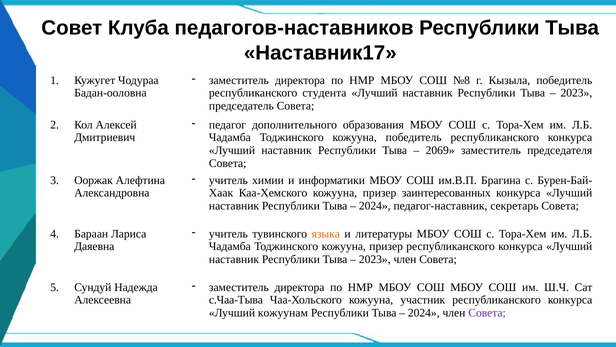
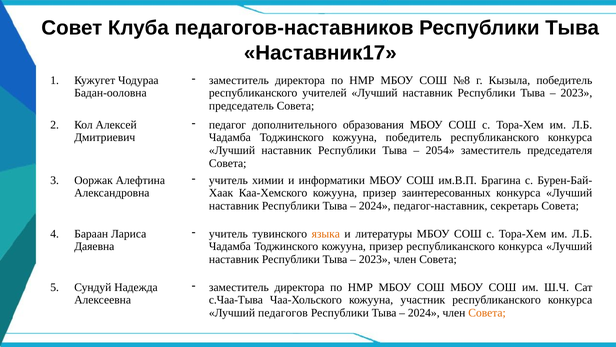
студента: студента -> учителей (325, 93)
2069: 2069 -> 2054 (440, 150)
кожуунам: кожуунам -> педагогов (283, 312)
Совета colour: purple -> orange (487, 312)
